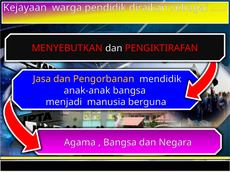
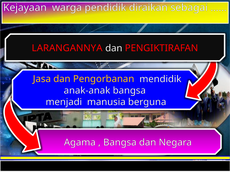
MENYEBUTKAN: MENYEBUTKAN -> LARANGANNYA (67, 48)
